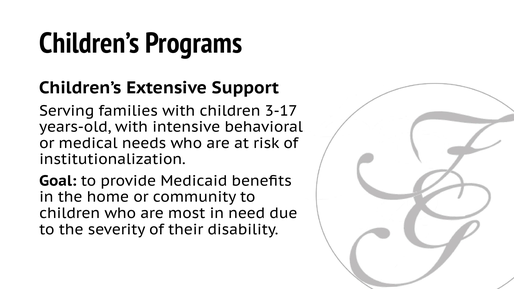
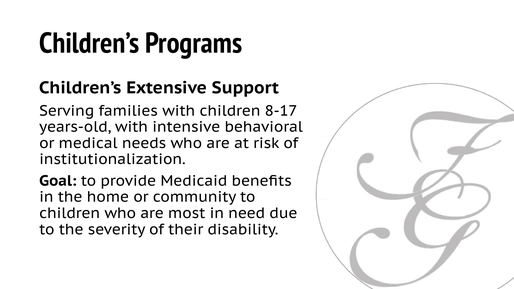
3-17: 3-17 -> 8-17 (281, 111)
